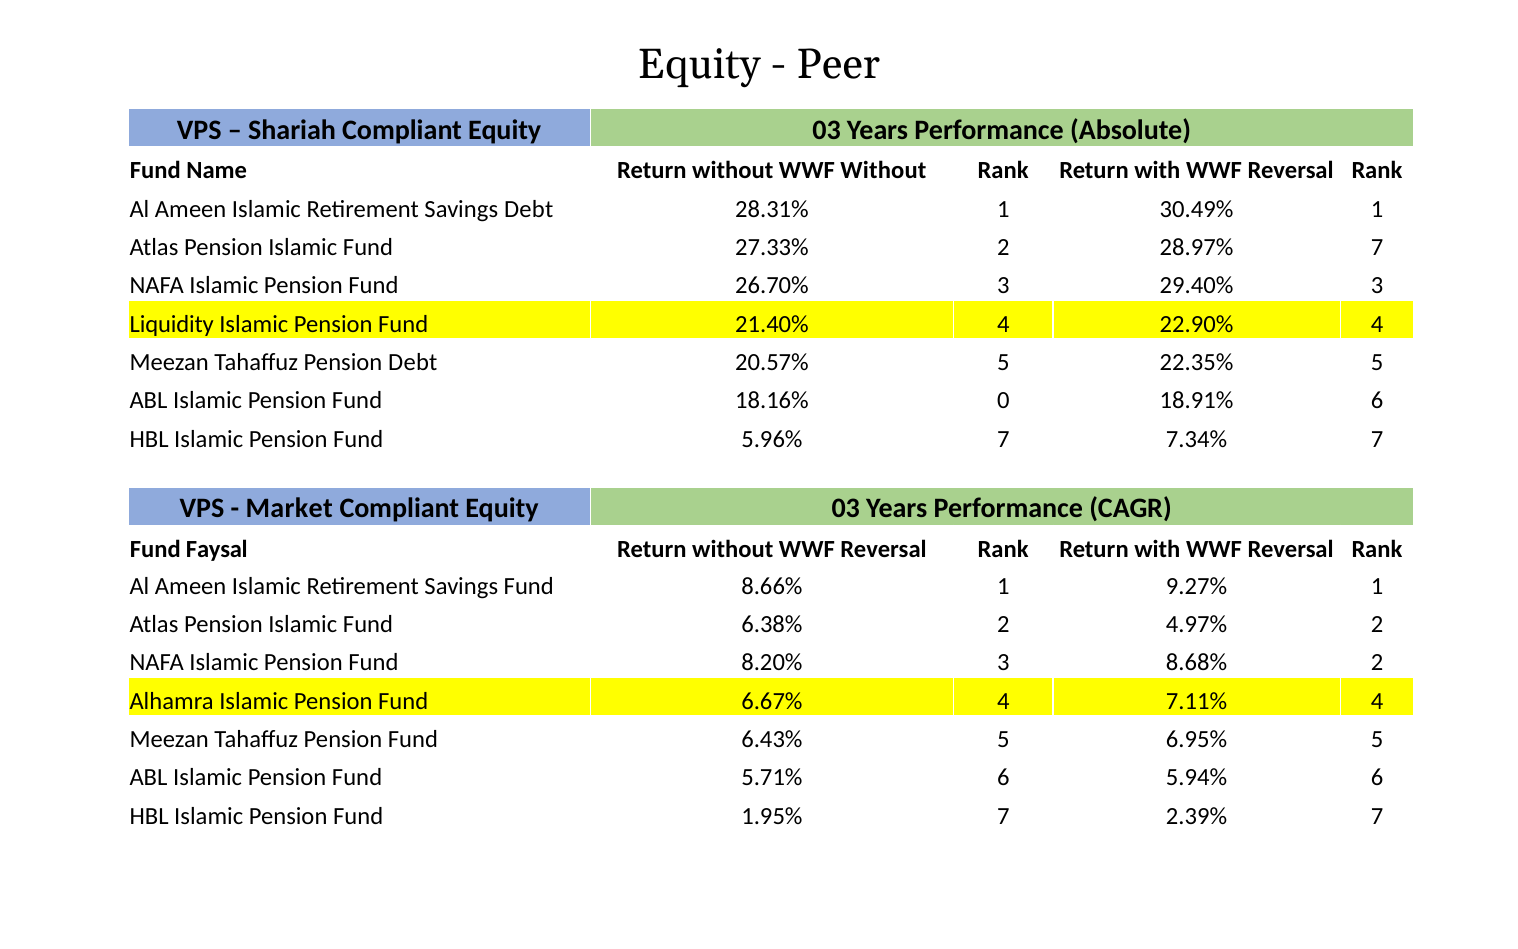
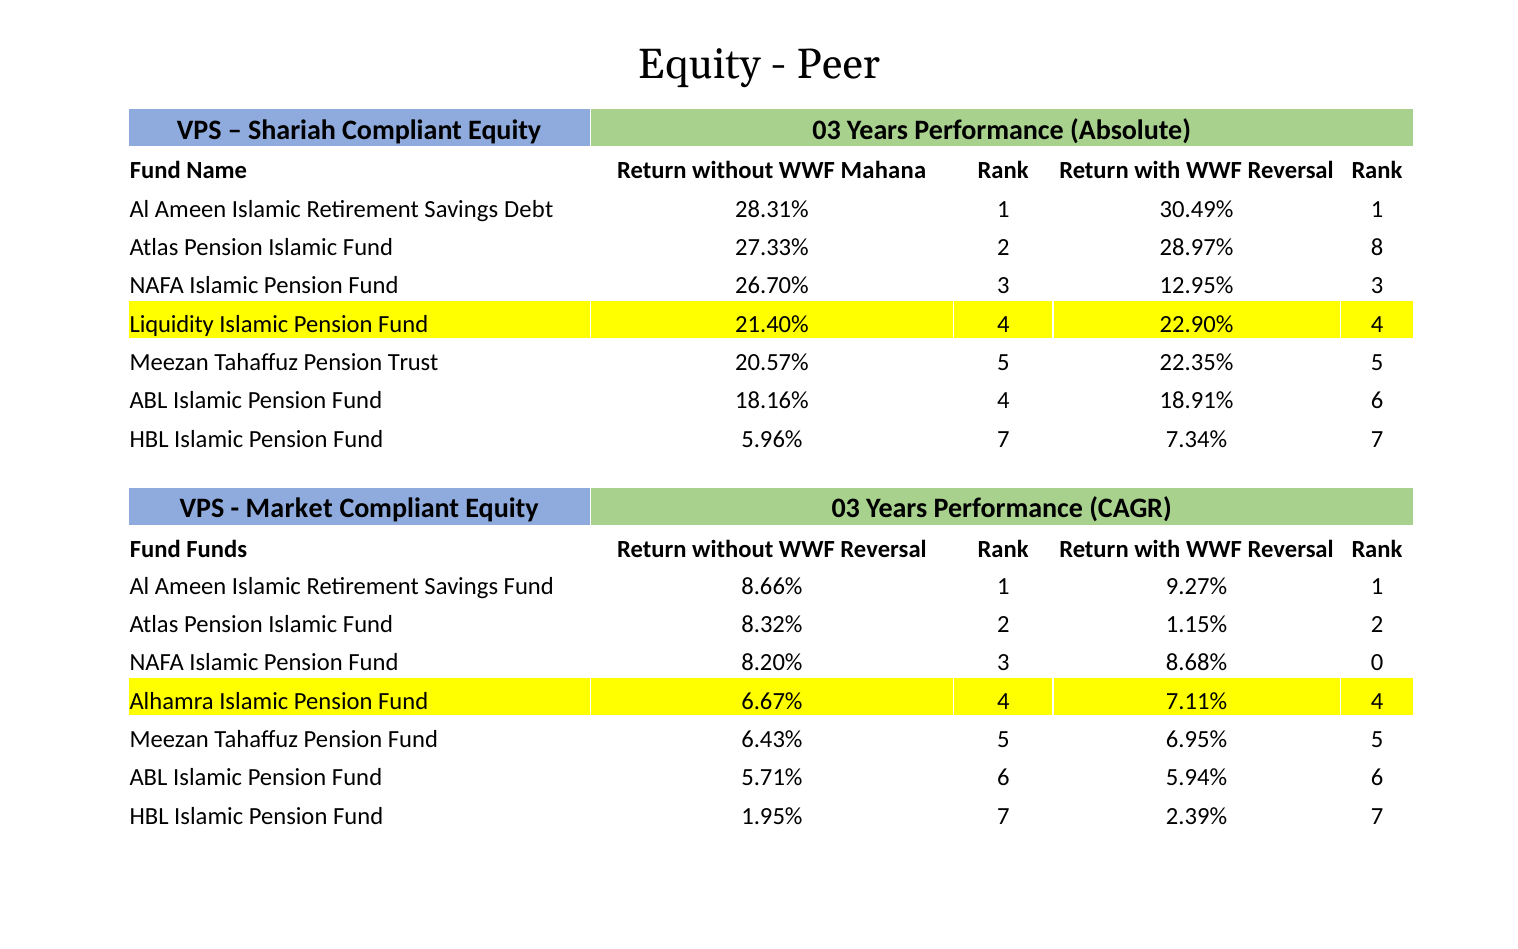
WWF Without: Without -> Mahana (883, 171)
28.97% 7: 7 -> 8 (1377, 247)
29.40%: 29.40% -> 12.95% (1197, 286)
Pension Debt: Debt -> Trust (413, 362)
18.16% 0: 0 -> 4 (1003, 400)
Faysal: Faysal -> Funds (217, 549)
6.38%: 6.38% -> 8.32% (772, 624)
4.97%: 4.97% -> 1.15% (1197, 624)
8.68% 2: 2 -> 0 (1377, 663)
